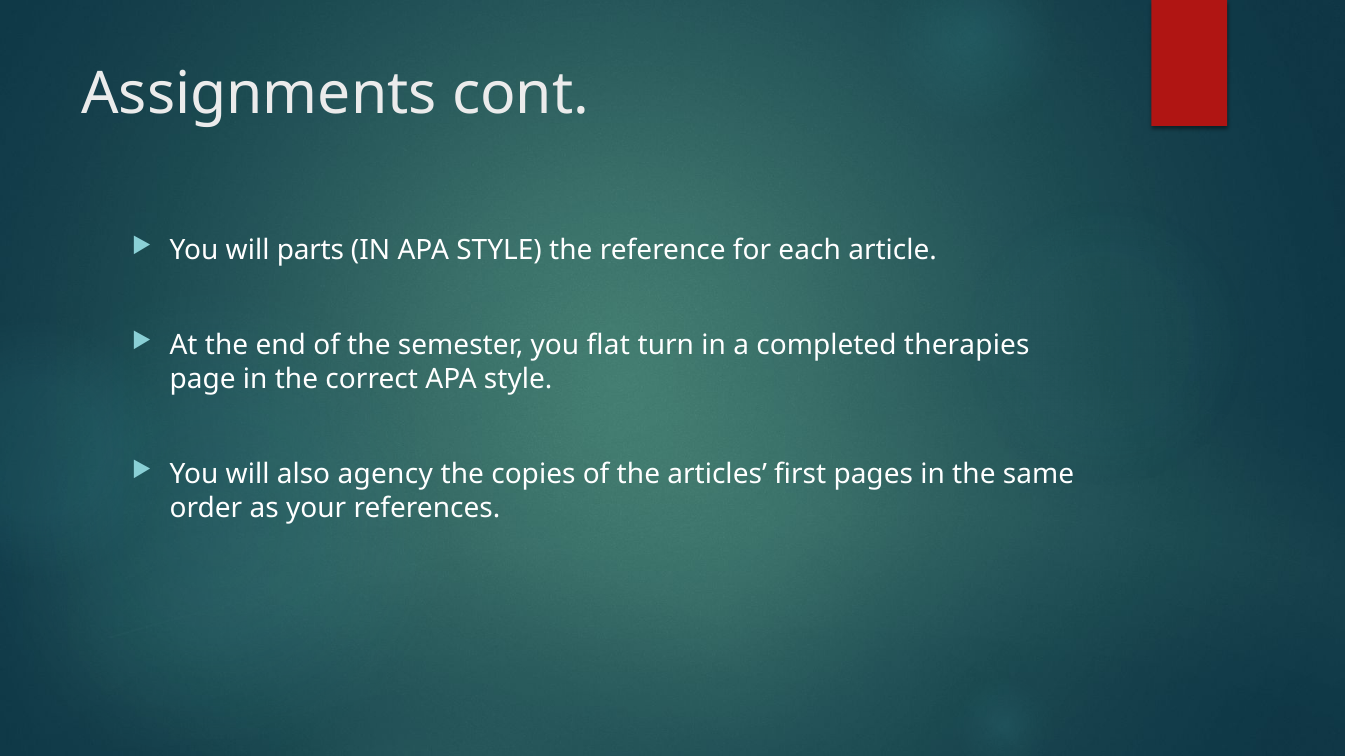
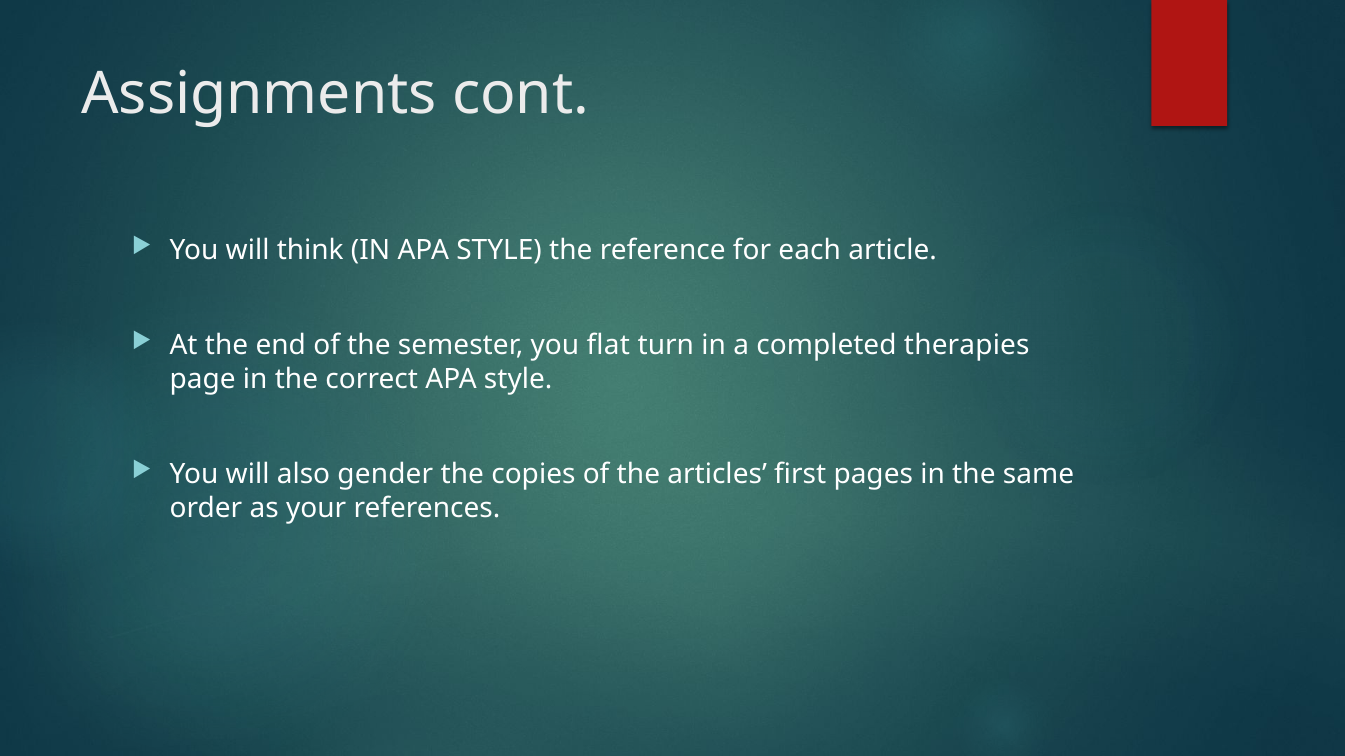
parts: parts -> think (310, 250)
agency: agency -> gender (385, 475)
